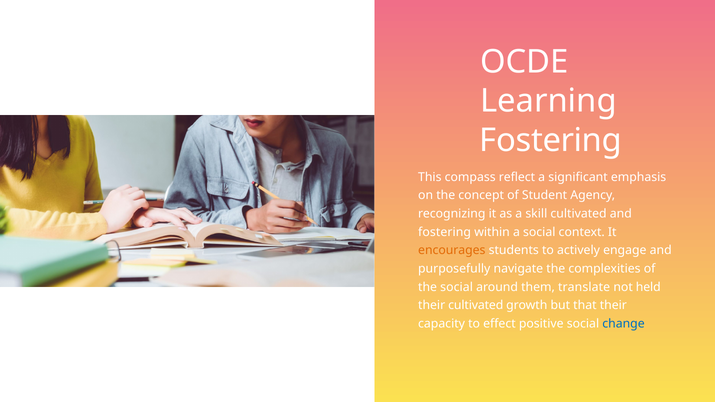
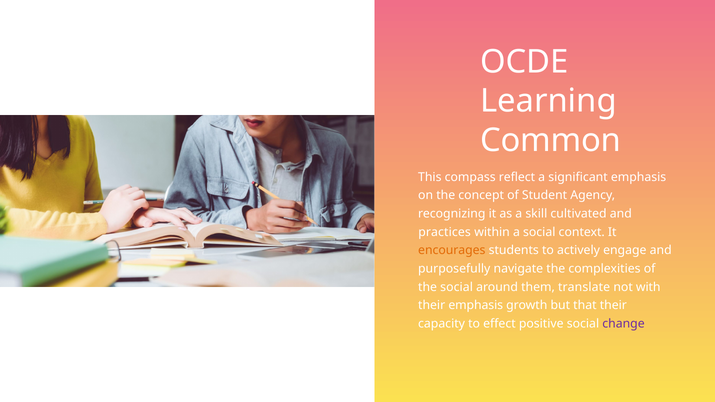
Fostering: Fostering -> Common (551, 140)
fostering: fostering -> practices (445, 232)
held: held -> with (648, 287)
their cultivated: cultivated -> emphasis (476, 306)
change colour: blue -> purple (624, 324)
